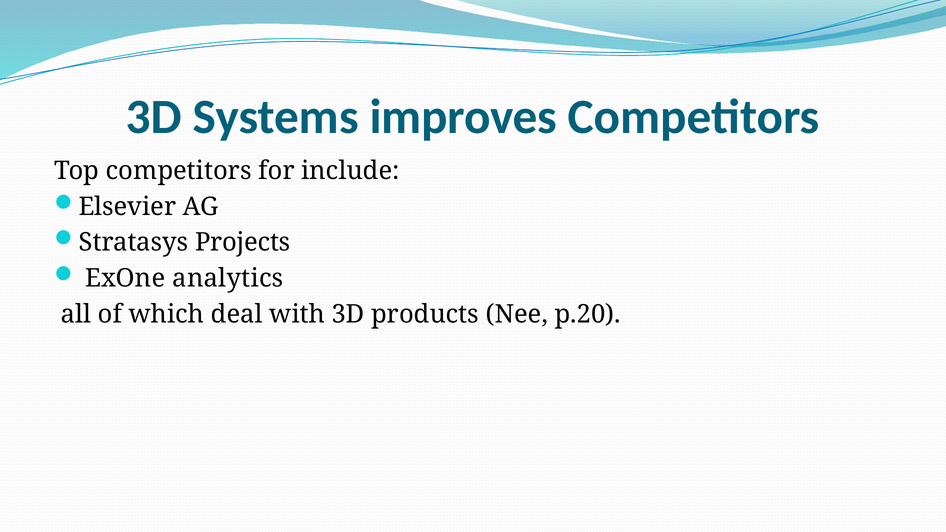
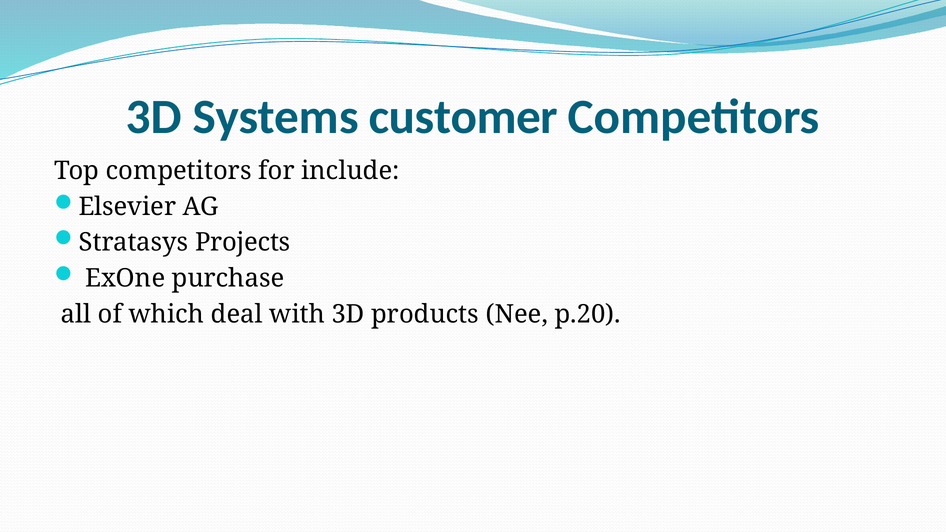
improves: improves -> customer (463, 117)
analytics: analytics -> purchase (228, 278)
